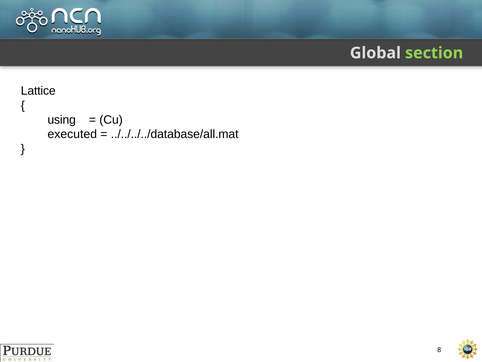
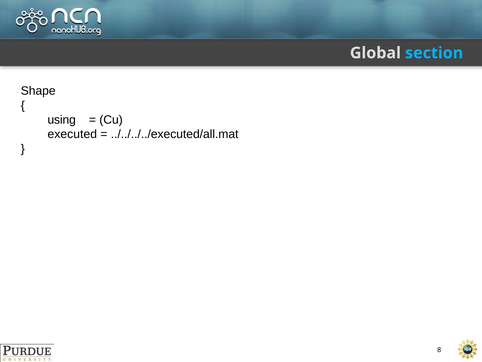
section colour: light green -> light blue (434, 53)
Lattice: Lattice -> Shape (38, 91)
../../../../database/all.mat: ../../../../database/all.mat -> ../../../../executed/all.mat (175, 134)
